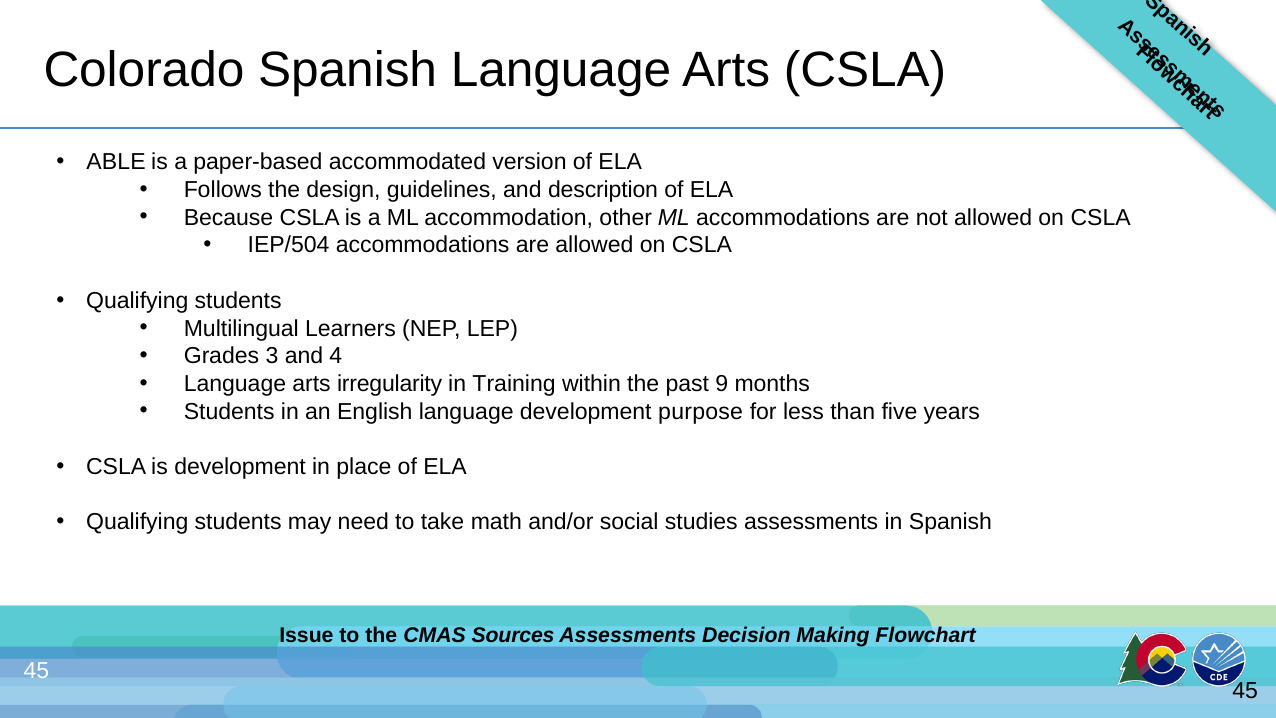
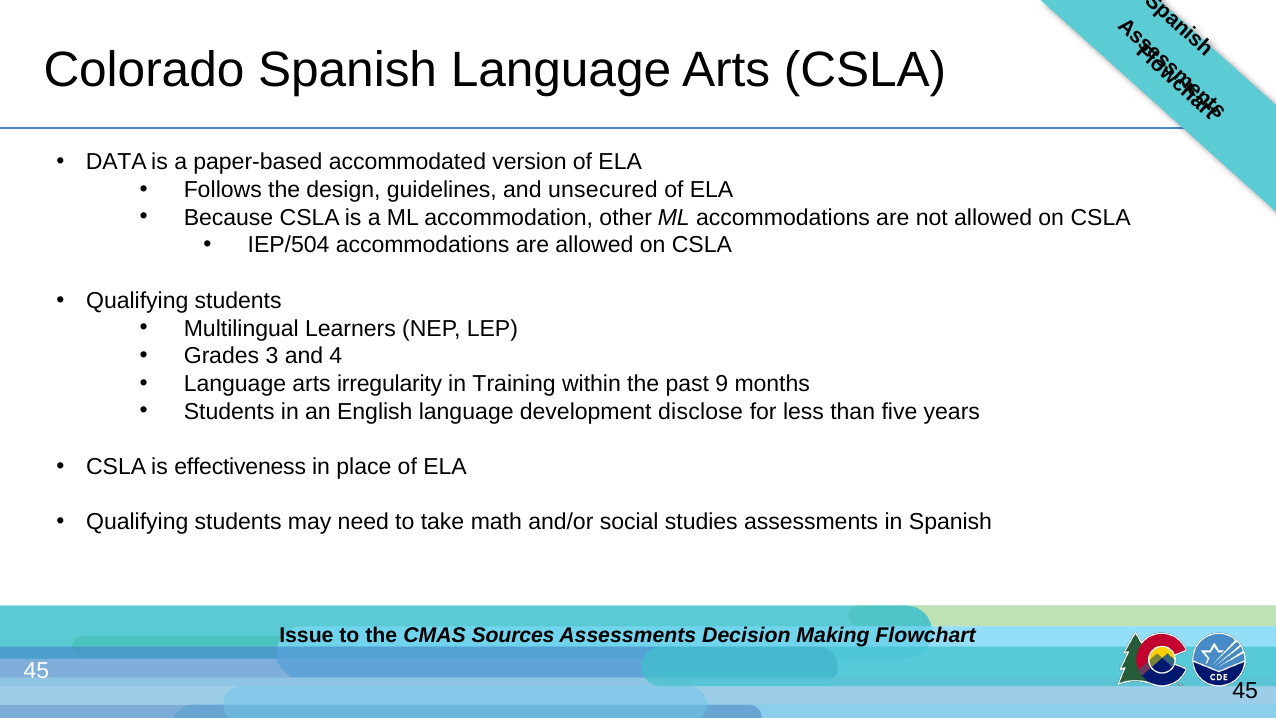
ABLE: ABLE -> DATA (116, 162)
description: description -> unsecured (603, 190)
purpose: purpose -> disclose (701, 411)
is development: development -> effectiveness (240, 467)
